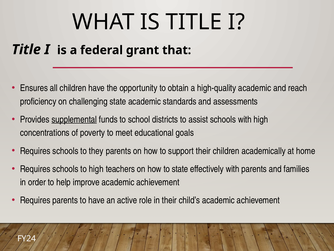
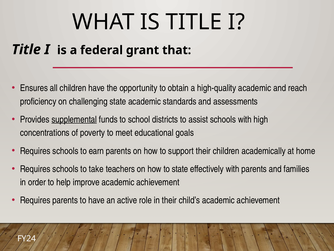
they: they -> earn (96, 151)
to high: high -> take (96, 169)
